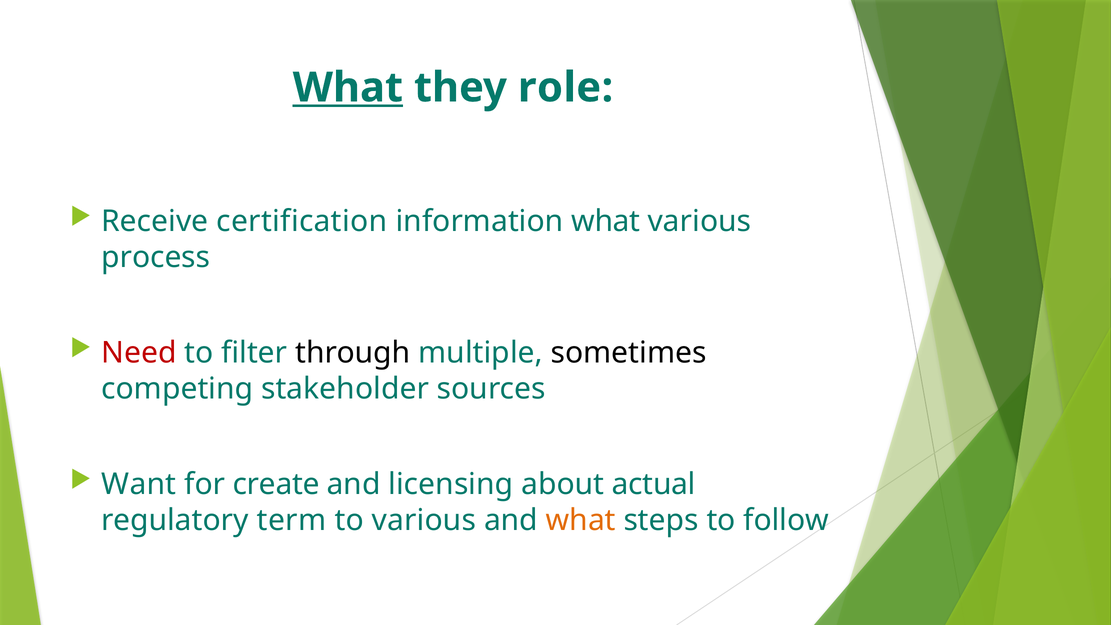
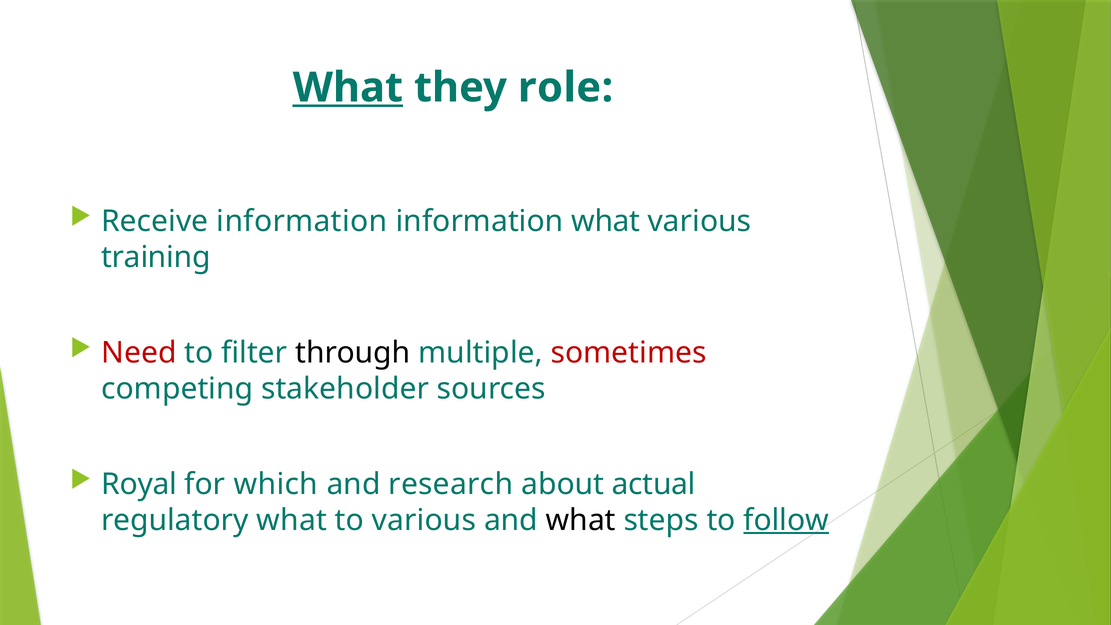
Receive certification: certification -> information (302, 221)
process: process -> training (156, 257)
sometimes colour: black -> red (629, 353)
Want: Want -> Royal (139, 484)
create: create -> which (276, 484)
licensing: licensing -> research (451, 484)
regulatory term: term -> what (292, 520)
what colour: orange -> black (581, 520)
follow underline: none -> present (786, 520)
